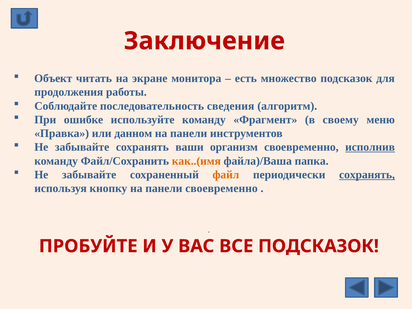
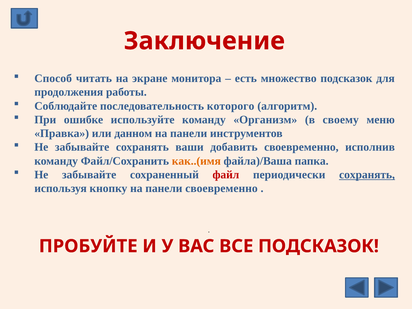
Объект: Объект -> Способ (53, 78)
сведения: сведения -> которого (231, 106)
Фрагмент: Фрагмент -> Организм (265, 120)
организм: организм -> добавить (234, 147)
исполнив underline: present -> none (370, 147)
файл colour: orange -> red (226, 175)
